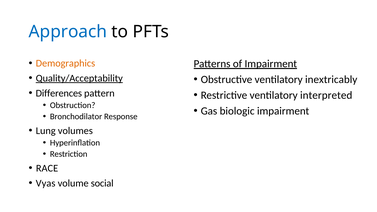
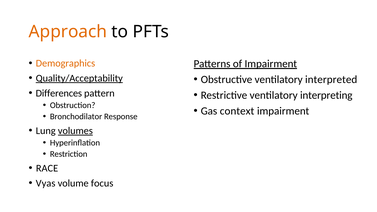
Approach colour: blue -> orange (68, 32)
inextricably: inextricably -> interpreted (331, 80)
interpreted: interpreted -> interpreting (326, 95)
biologic: biologic -> context (237, 111)
volumes underline: none -> present (75, 131)
social: social -> focus (102, 183)
